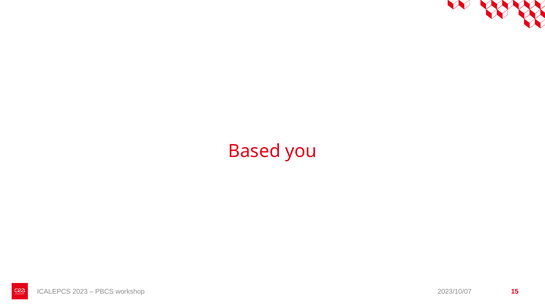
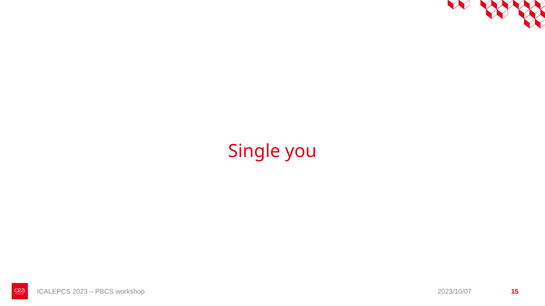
Based: Based -> Single (254, 152)
